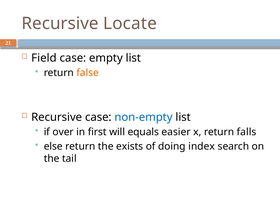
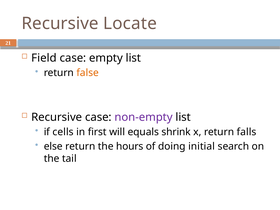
non-empty colour: blue -> purple (144, 117)
over: over -> cells (63, 132)
easier: easier -> shrink (176, 132)
exists: exists -> hours (130, 146)
index: index -> initial (202, 146)
